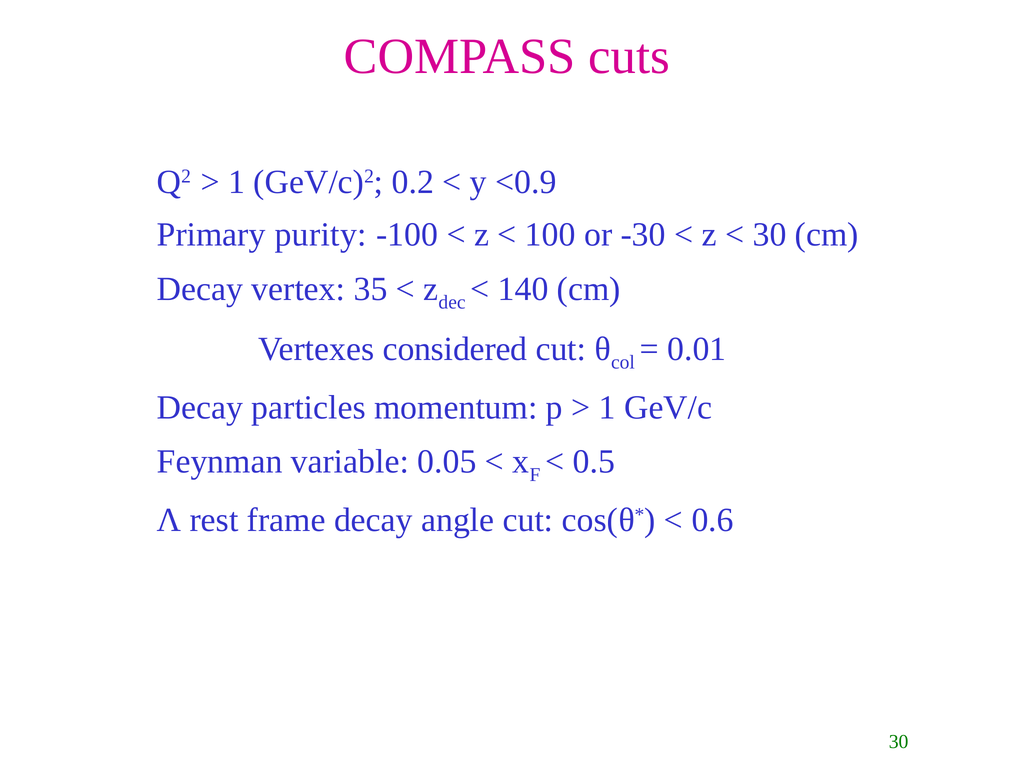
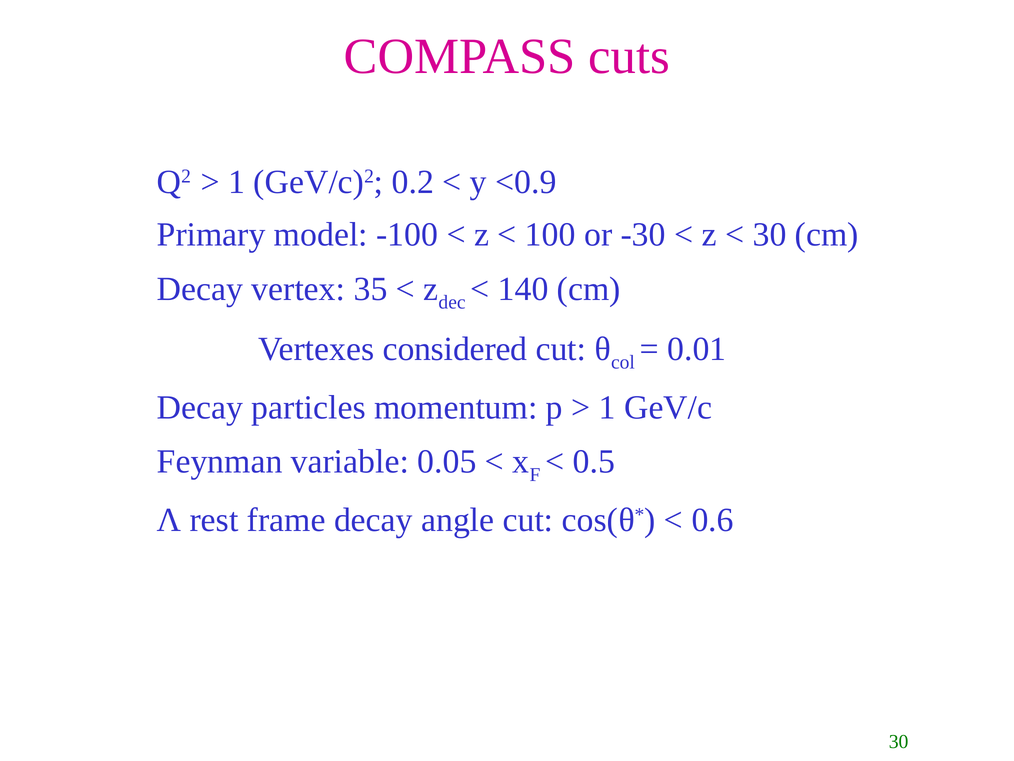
purity: purity -> model (321, 235)
